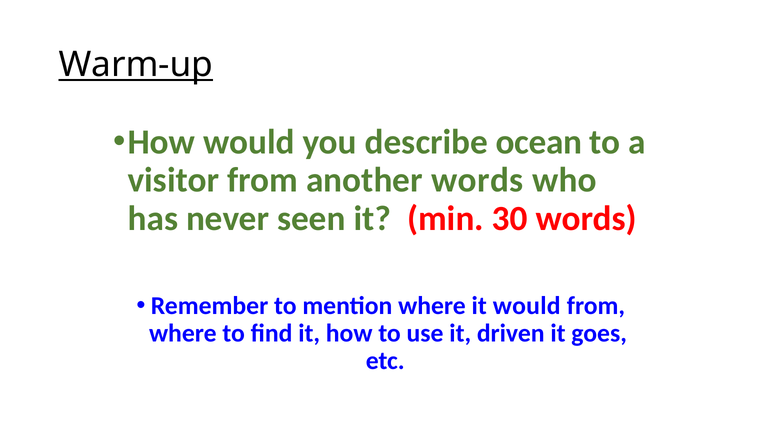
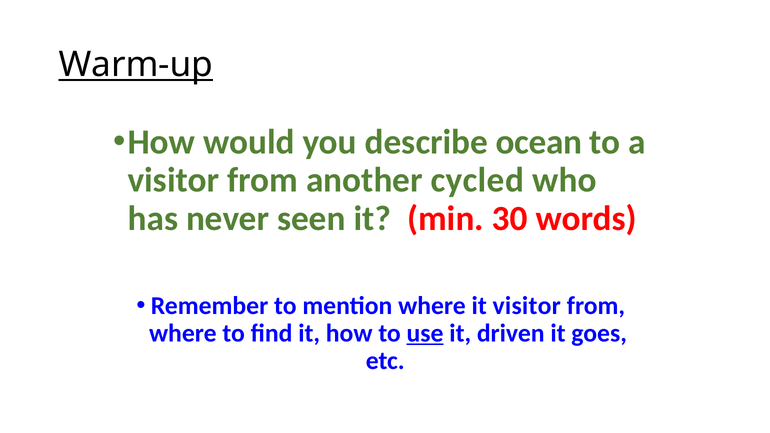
another words: words -> cycled (477, 180)
it would: would -> visitor (527, 306)
use underline: none -> present (425, 333)
